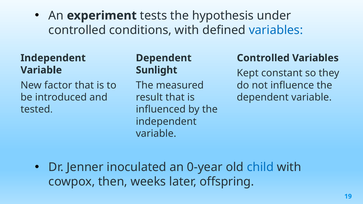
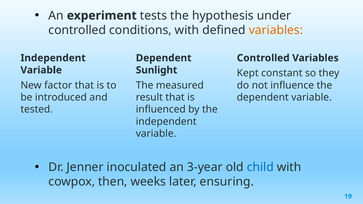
variables colour: blue -> orange (276, 30)
0-year: 0-year -> 3-year (205, 167)
offspring: offspring -> ensuring (227, 182)
